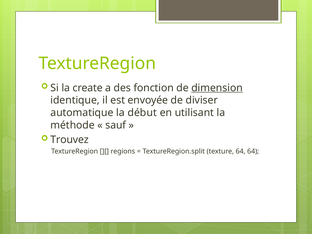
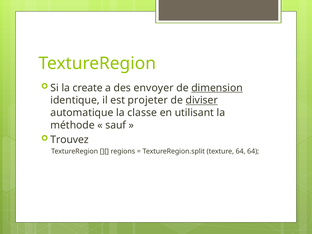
fonction: fonction -> envoyer (154, 88)
envoyée: envoyée -> projeter (148, 100)
diviser underline: none -> present (202, 100)
début: début -> classe (142, 113)
